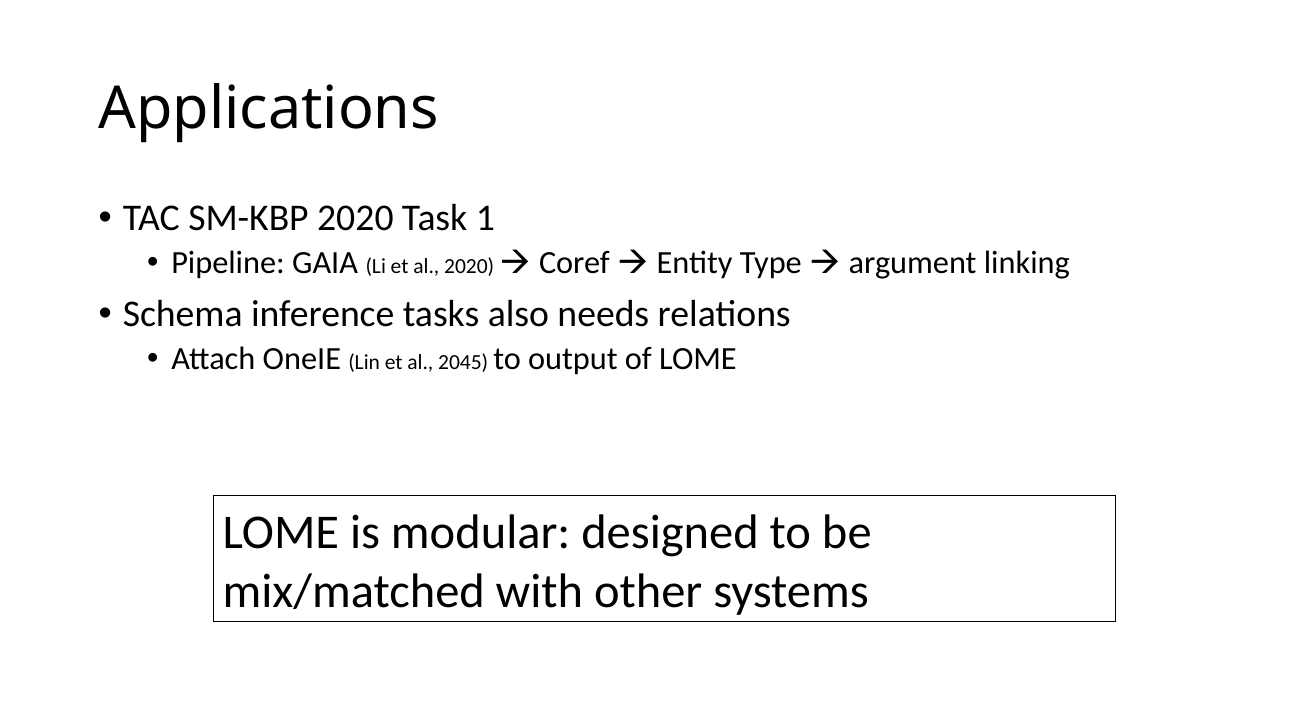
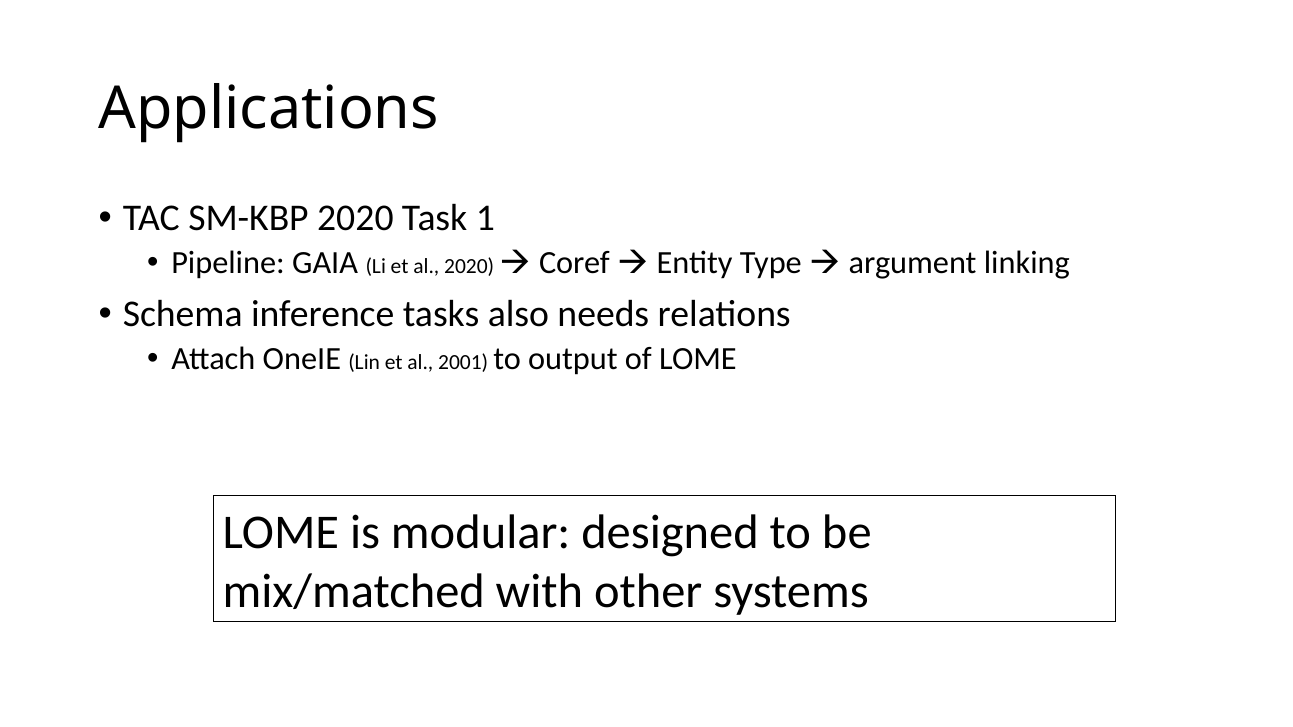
2045: 2045 -> 2001 (463, 363)
